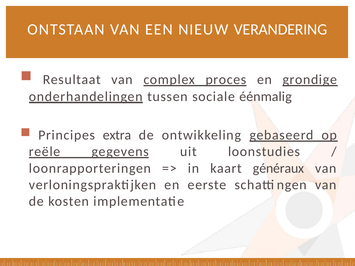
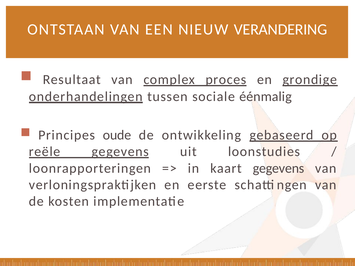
extra: extra -> oude (117, 135)
kaart généraux: généraux -> gegevens (279, 168)
